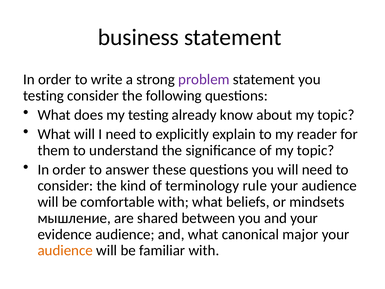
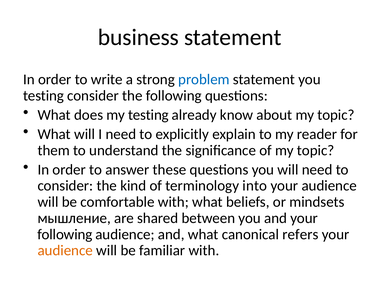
problem colour: purple -> blue (204, 79)
rule: rule -> into (255, 186)
evidence: evidence -> following (65, 234)
major: major -> refers (300, 234)
